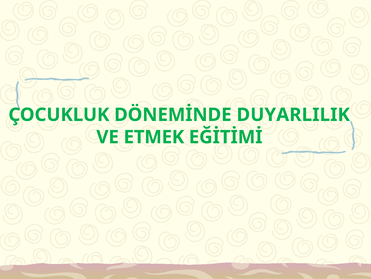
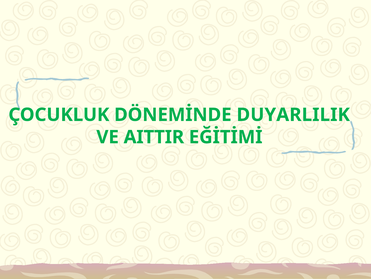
ETMEK: ETMEK -> AITTIR (154, 137)
